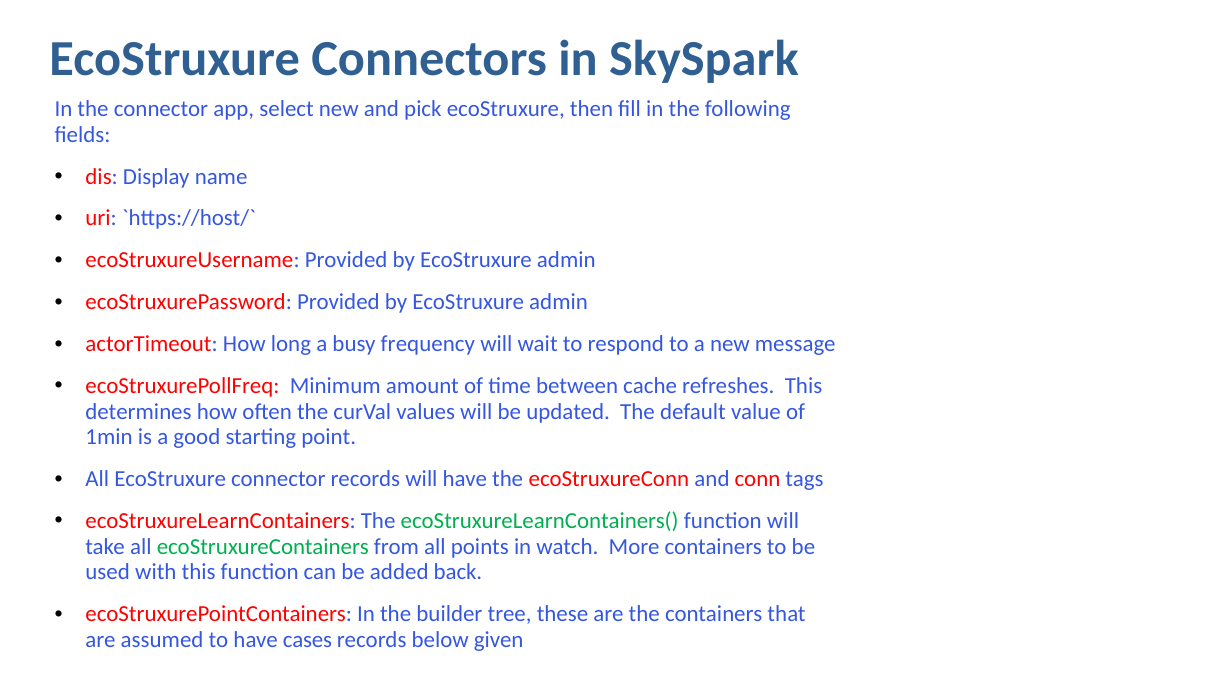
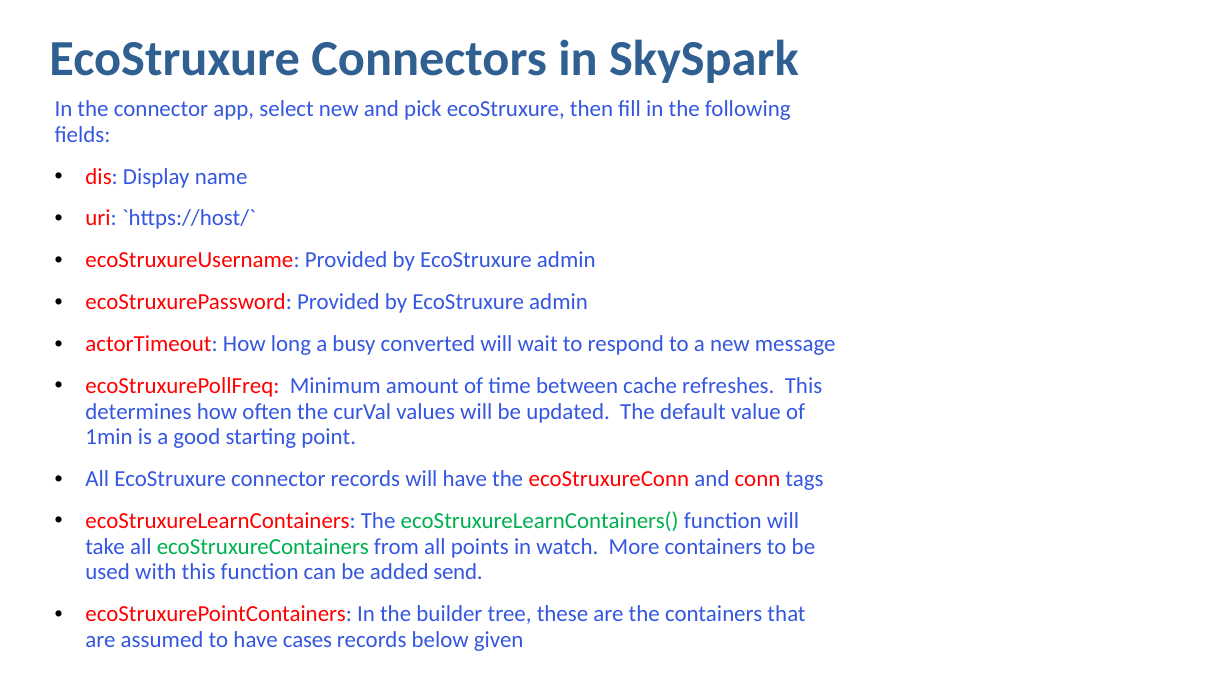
frequency: frequency -> converted (428, 344)
back: back -> send (458, 572)
